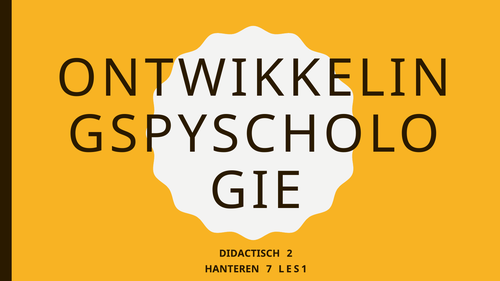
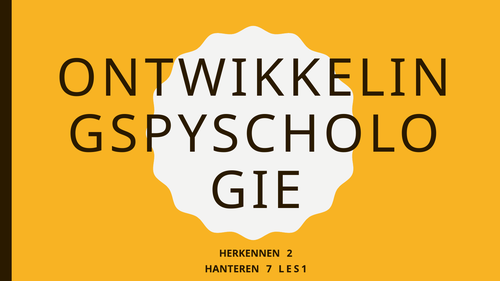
DIDACTISCH: DIDACTISCH -> HERKENNEN (250, 254)
